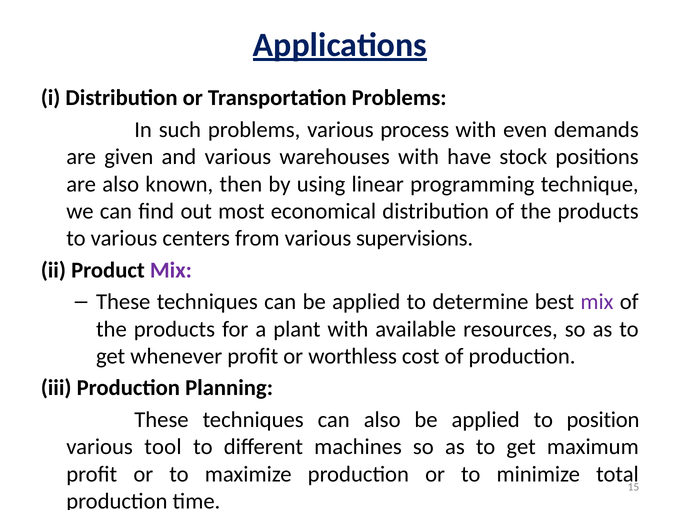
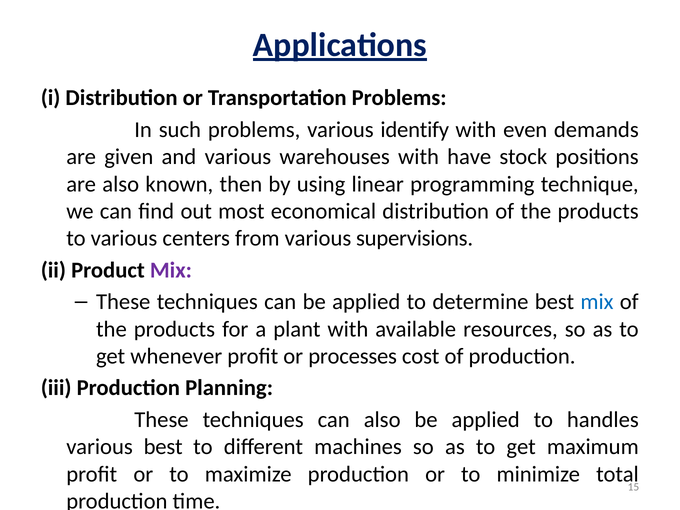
process: process -> identify (415, 130)
mix colour: purple -> blue (597, 302)
worthless: worthless -> processes (353, 356)
position: position -> handles (603, 420)
various tool: tool -> best (163, 447)
